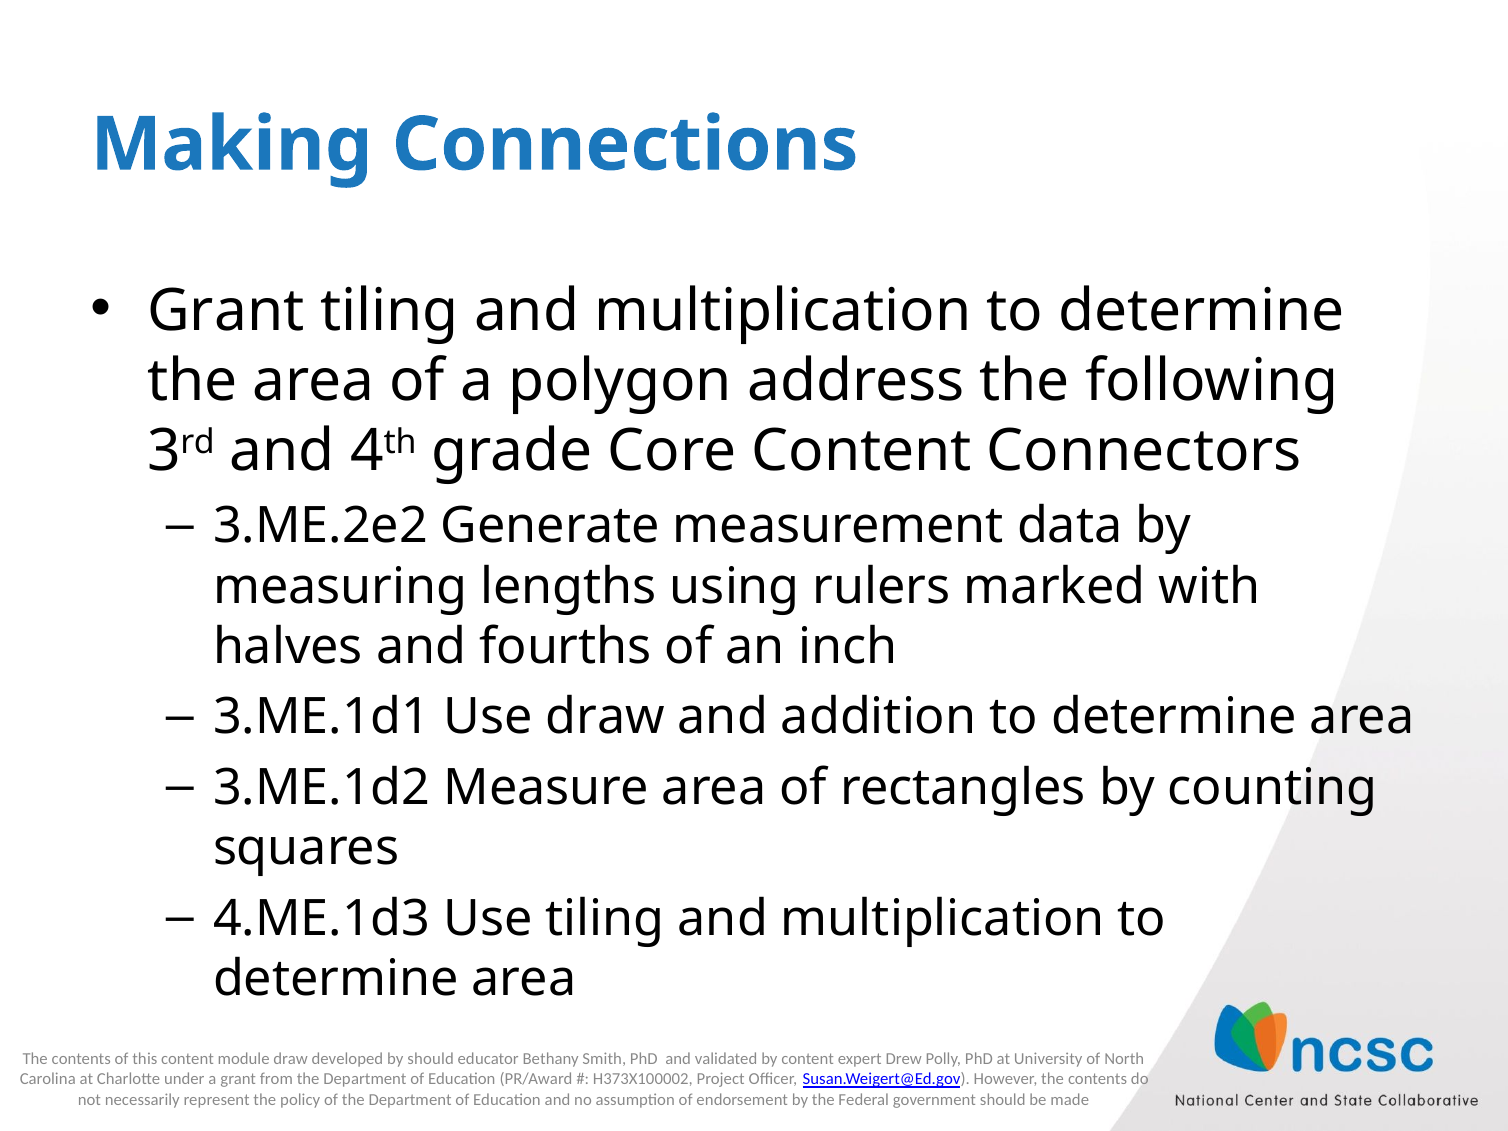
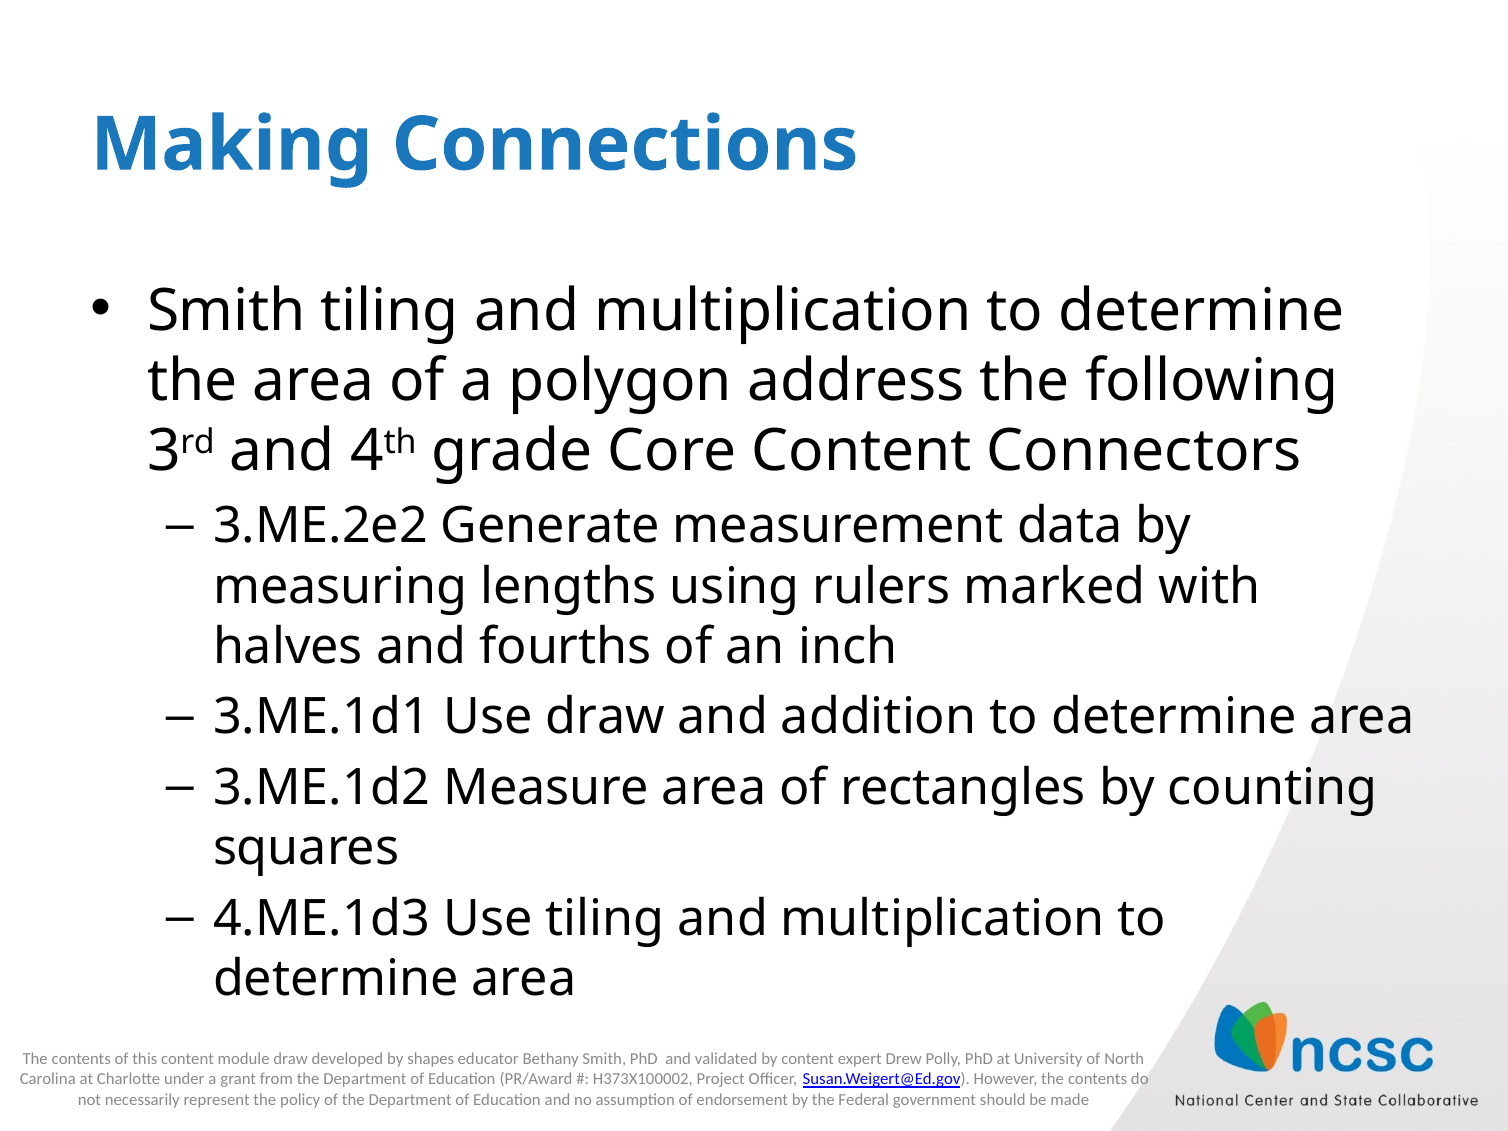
Grant: Grant -> Smith (226, 311)
by should: should -> shapes (431, 1059)
